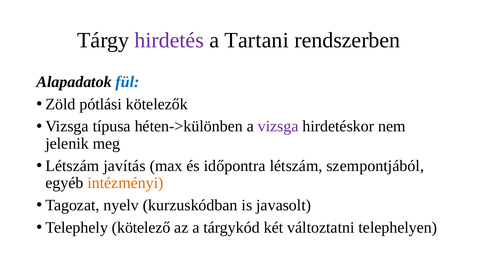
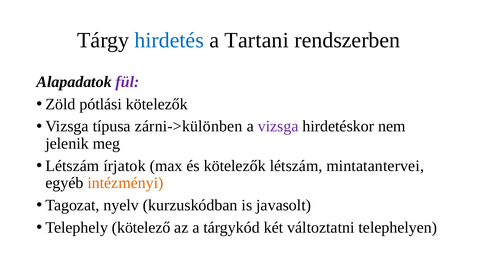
hirdetés colour: purple -> blue (169, 40)
fül colour: blue -> purple (128, 82)
héten->különben: héten->különben -> zárni->különben (189, 126)
javítás: javítás -> írjatok (125, 166)
és időpontra: időpontra -> kötelezők (235, 166)
szempontjából: szempontjából -> mintatantervei (375, 166)
